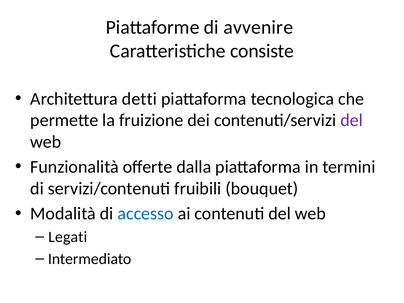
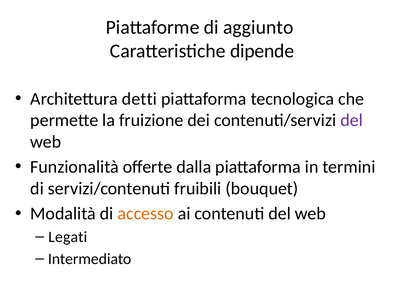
avvenire: avvenire -> aggiunto (258, 27)
consiste: consiste -> dipende (262, 51)
accesso colour: blue -> orange (146, 214)
